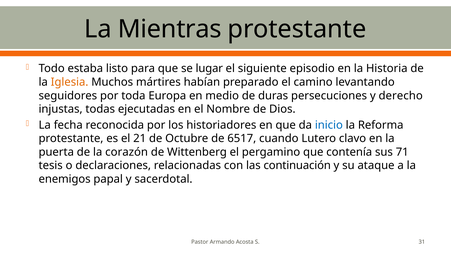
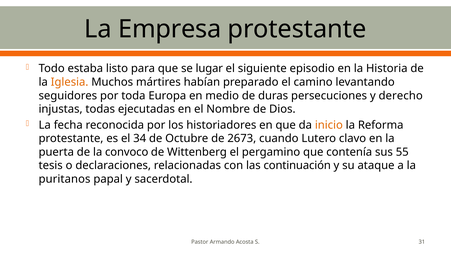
Mientras: Mientras -> Empresa (170, 29)
inicio colour: blue -> orange (329, 125)
21: 21 -> 34 (140, 138)
6517: 6517 -> 2673 (242, 138)
corazón: corazón -> convoco (127, 152)
71: 71 -> 55 (402, 152)
enemigos: enemigos -> puritanos (65, 179)
